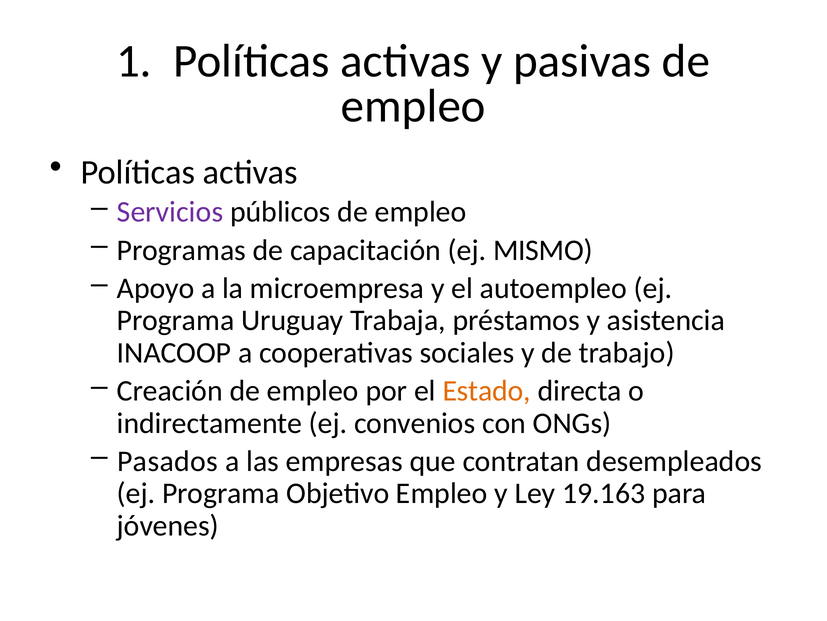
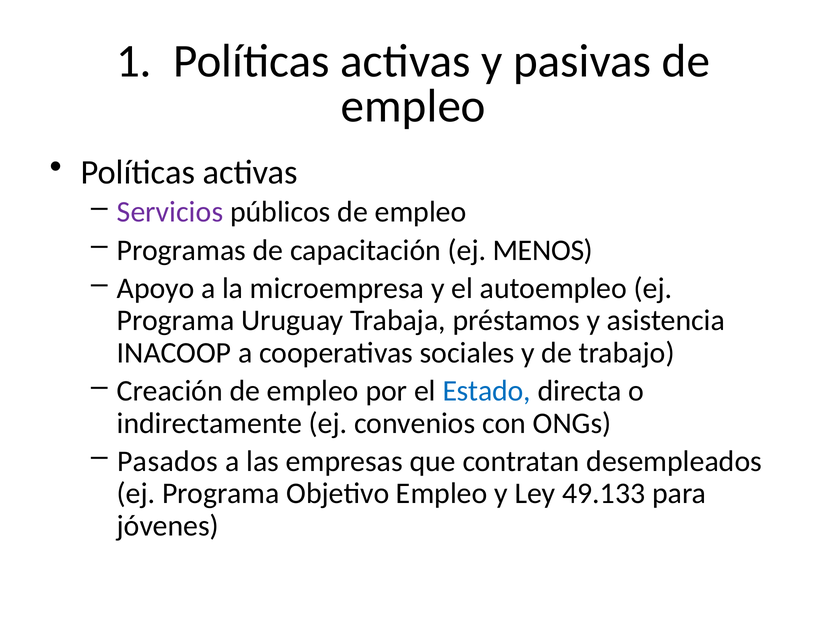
MISMO: MISMO -> MENOS (543, 250)
Estado colour: orange -> blue (487, 390)
19.163: 19.163 -> 49.133 (604, 493)
